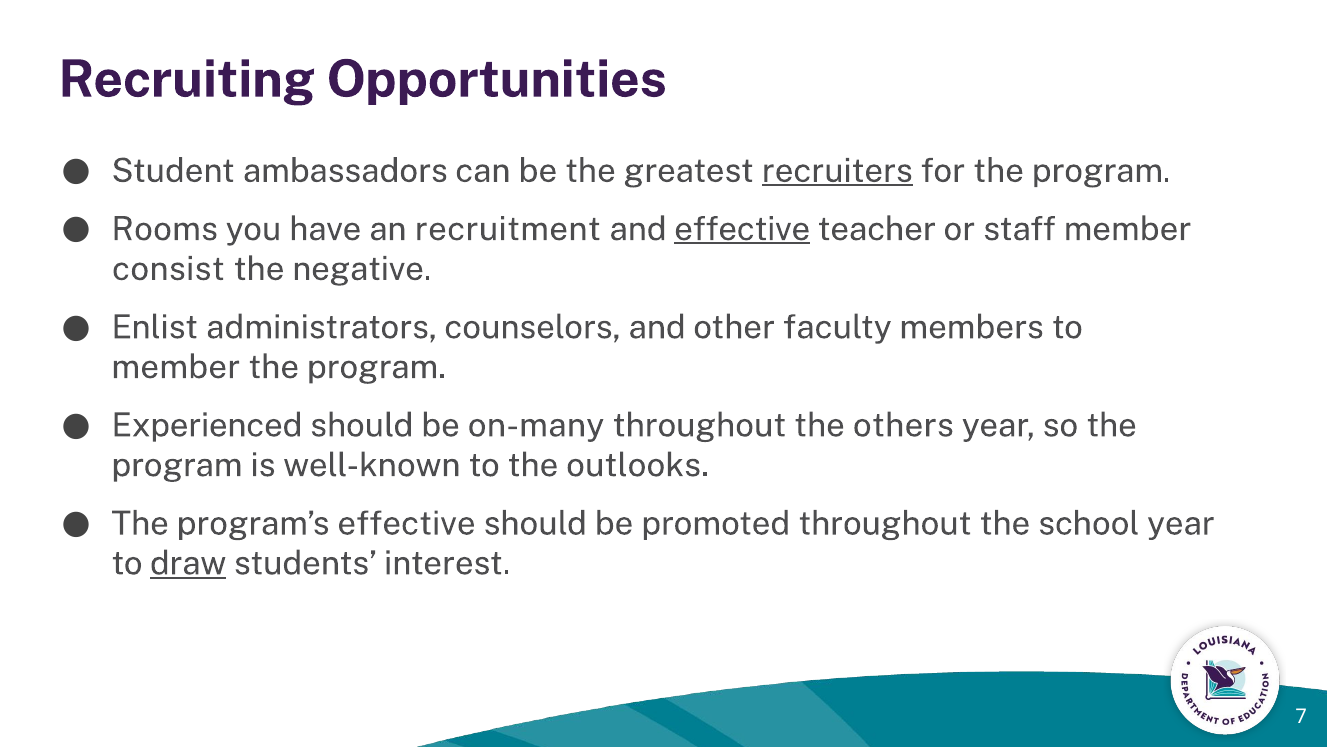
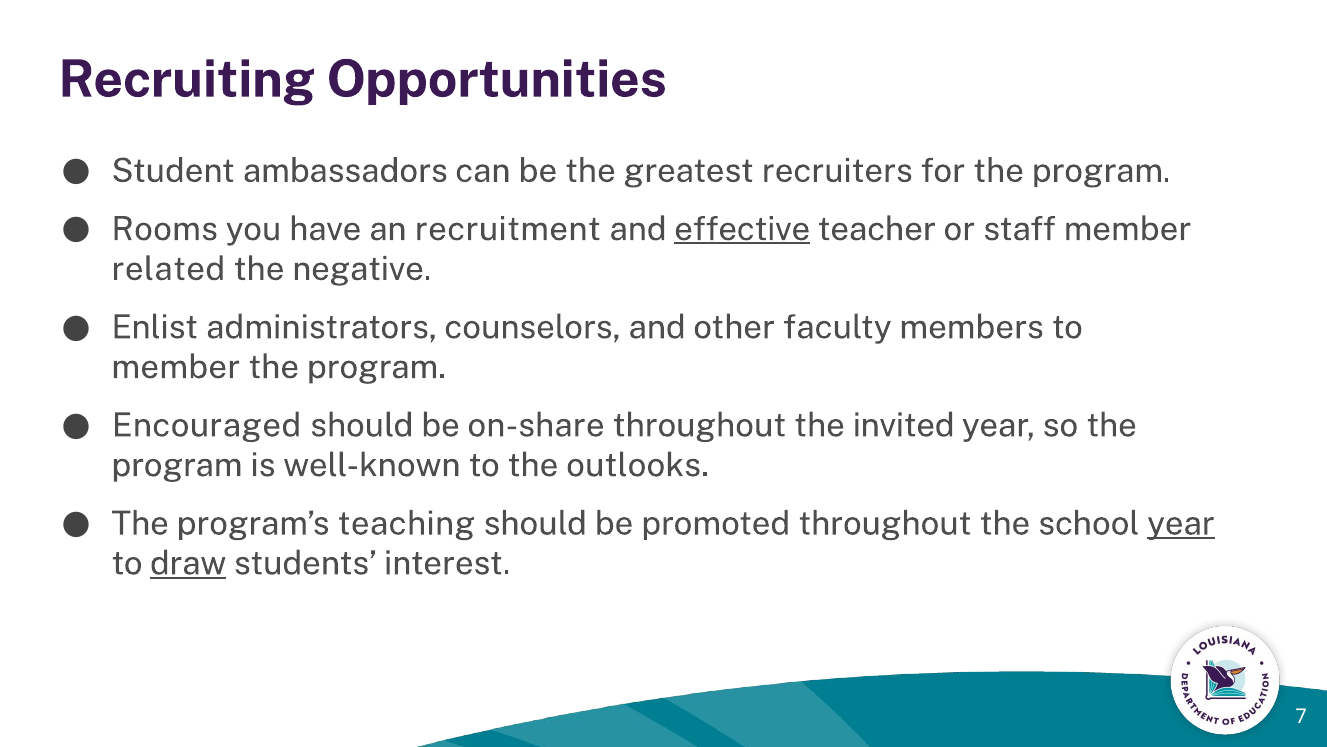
recruiters underline: present -> none (837, 171)
consist: consist -> related (168, 269)
Experienced: Experienced -> Encouraged (207, 425)
on-many: on-many -> on-share (536, 425)
others: others -> invited (904, 425)
program’s effective: effective -> teaching (406, 523)
year underline: none -> present (1181, 523)
